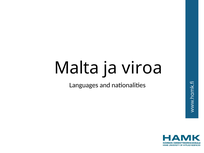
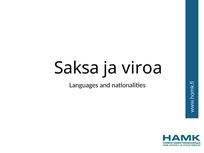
Malta: Malta -> Saksa (77, 68)
